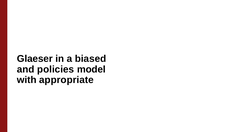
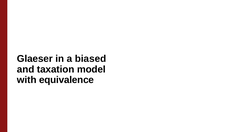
policies: policies -> taxation (56, 69)
appropriate: appropriate -> equivalence (67, 80)
